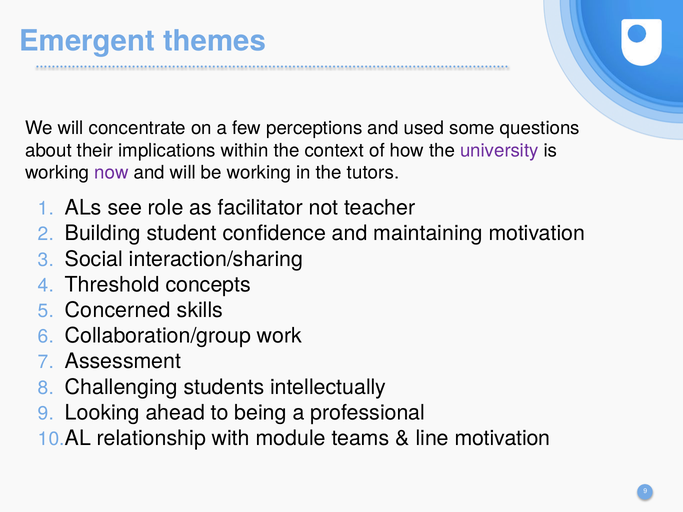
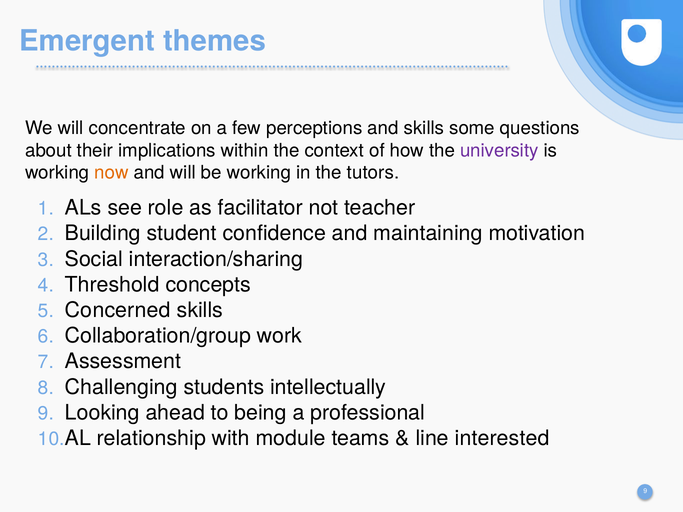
and used: used -> skills (424, 128)
now colour: purple -> orange (112, 173)
line motivation: motivation -> interested (502, 439)
